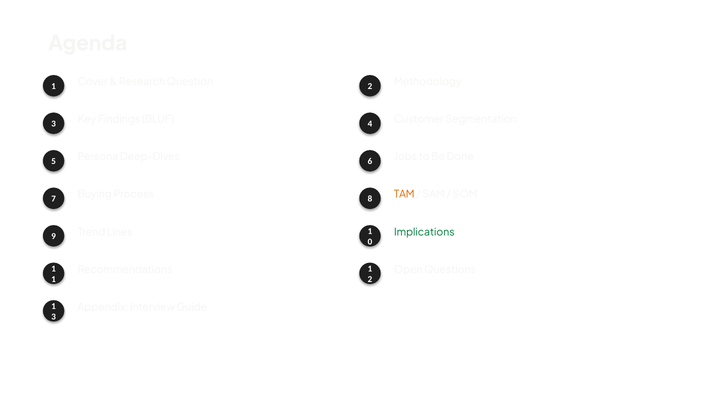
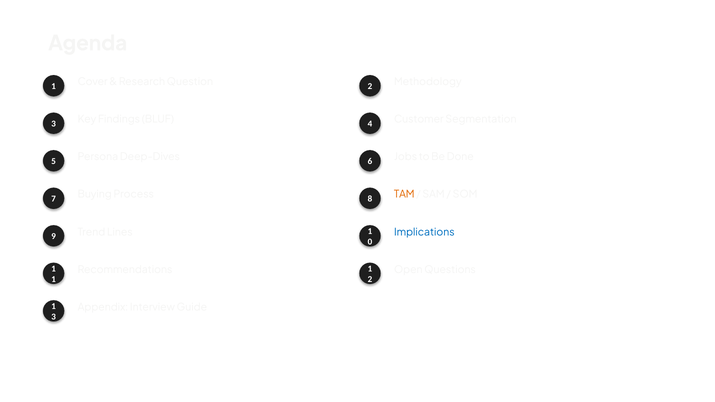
Implications colour: green -> blue (424, 232)
